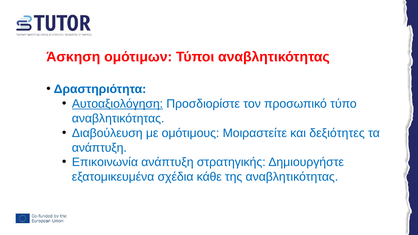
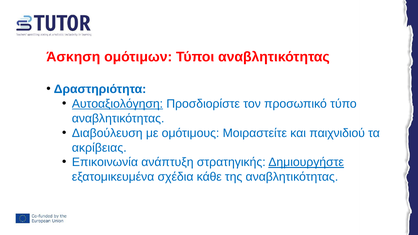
δεξιότητες: δεξιότητες -> παιχνιδιού (337, 133)
ανάπτυξη: ανάπτυξη -> ακρίβειας (99, 148)
Δημιουργήστε underline: none -> present (306, 162)
